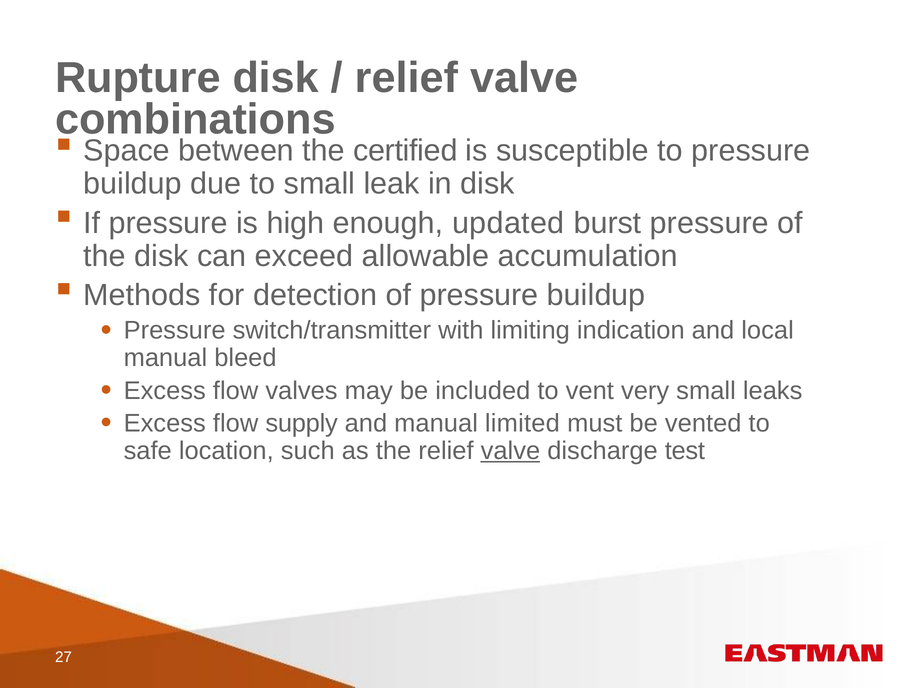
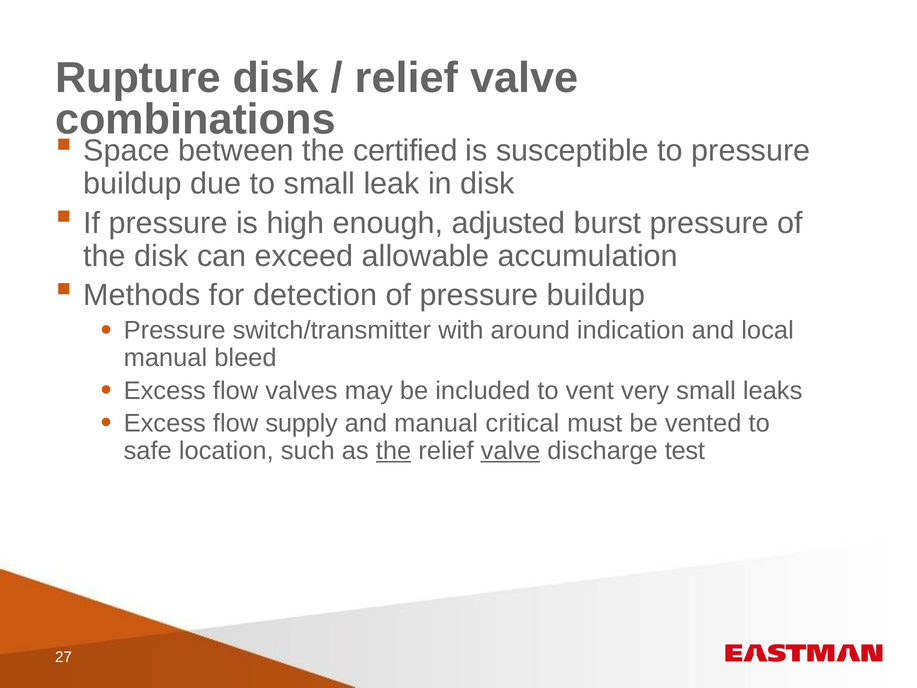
updated: updated -> adjusted (509, 223)
limiting: limiting -> around (530, 330)
limited: limited -> critical (522, 423)
the underline: none -> present (394, 451)
